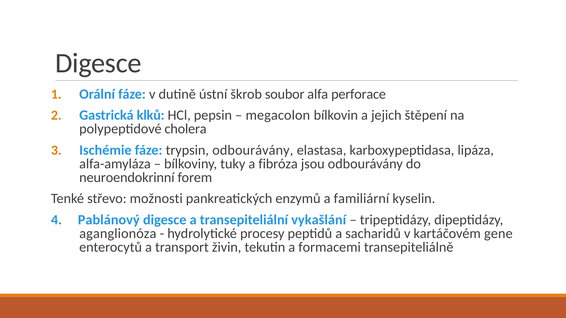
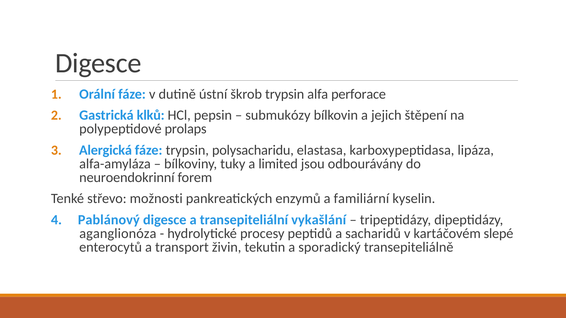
škrob soubor: soubor -> trypsin (285, 94)
megacolon: megacolon -> submukózy (278, 115)
cholera: cholera -> prolaps (186, 129)
Ischémie: Ischémie -> Alergická (105, 150)
trypsin odbourávány: odbourávány -> polysacharidu (253, 150)
fibróza: fibróza -> limited (278, 164)
gene: gene -> slepé (498, 234)
formacemi: formacemi -> sporadický (330, 248)
